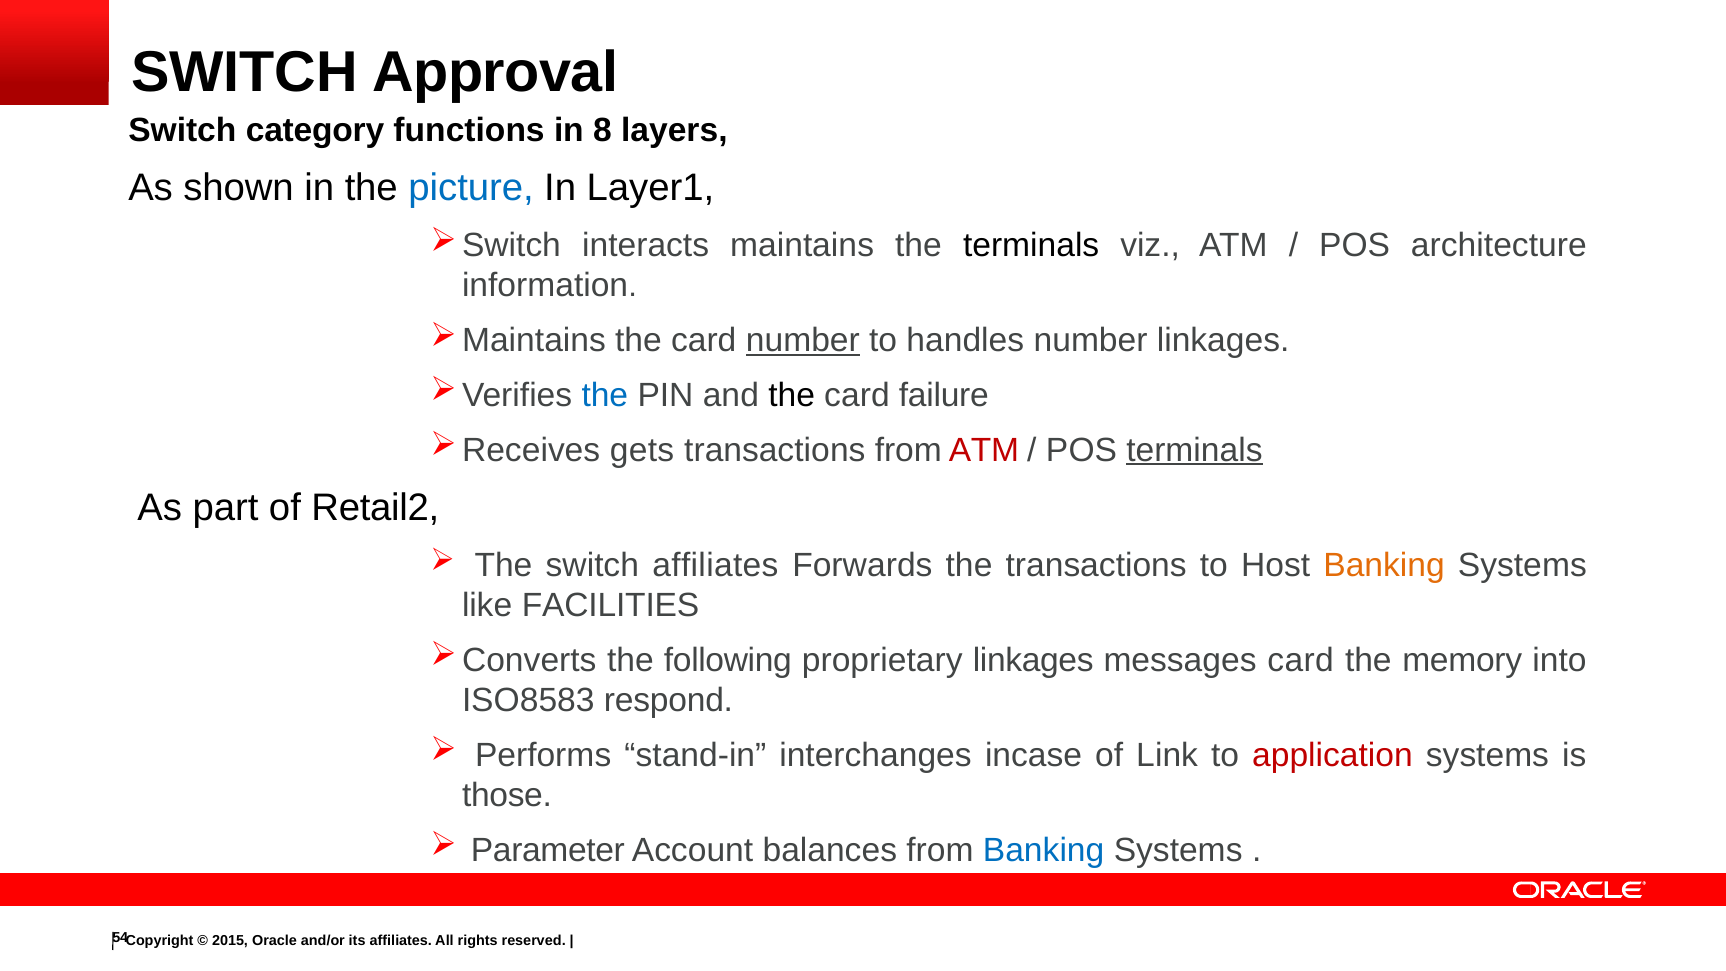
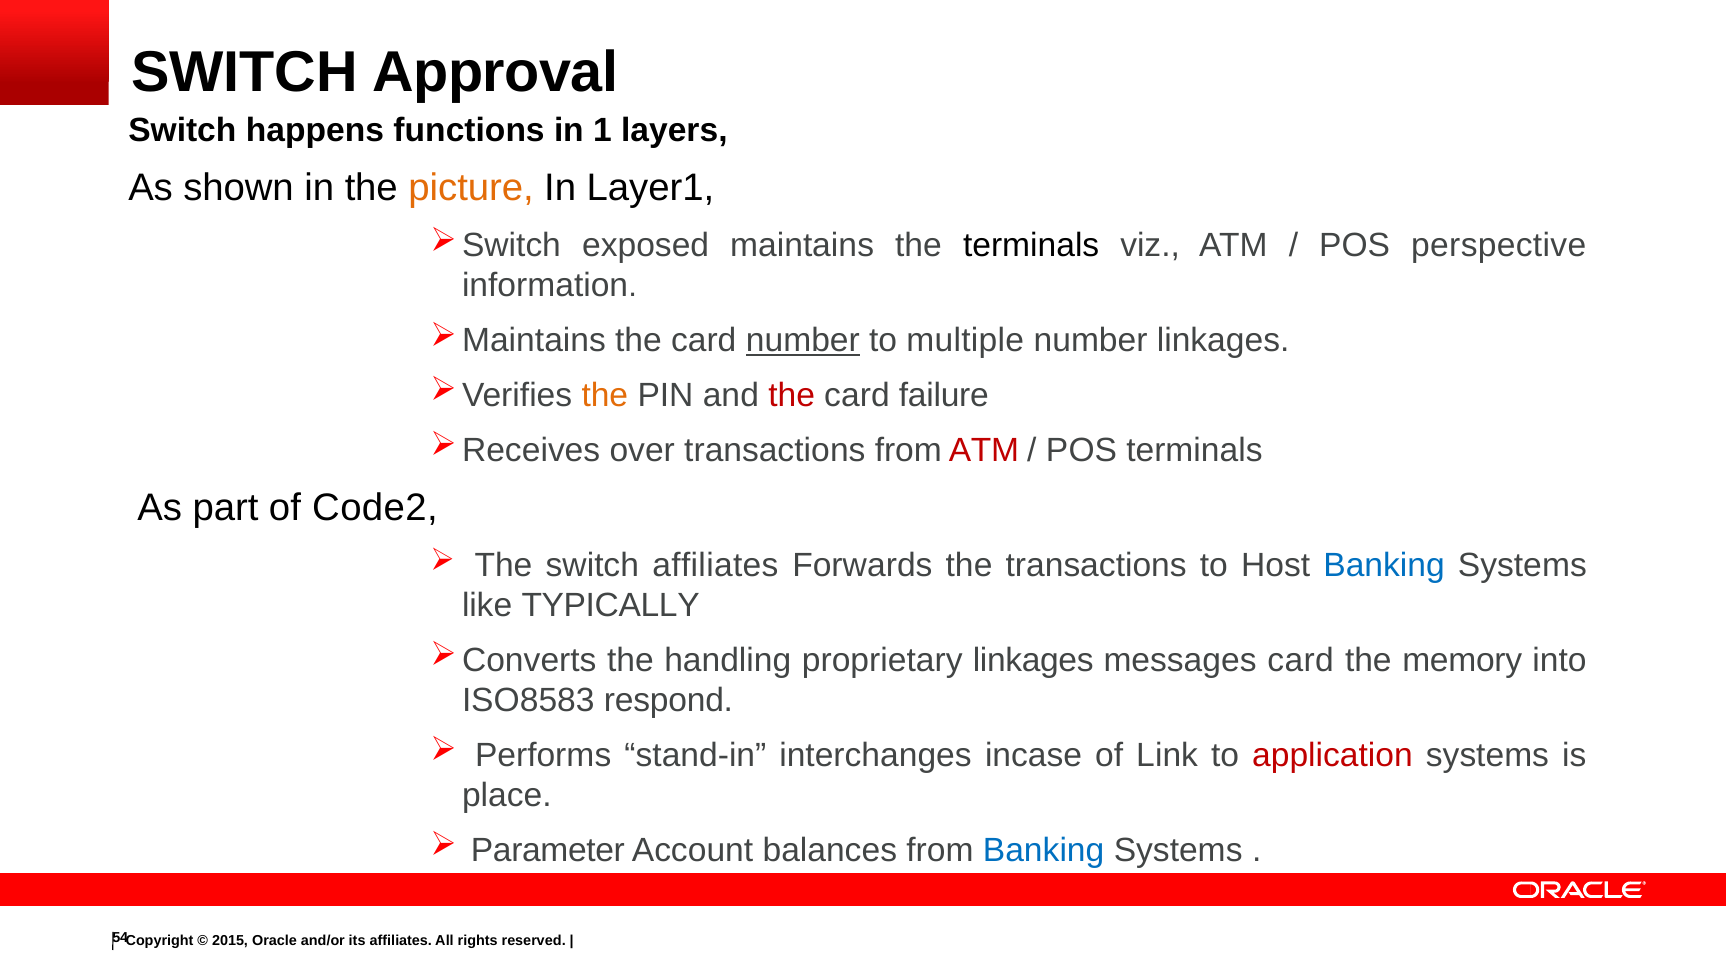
category: category -> happens (315, 130)
8: 8 -> 1 (603, 130)
picture colour: blue -> orange (471, 188)
interacts: interacts -> exposed (646, 246)
architecture: architecture -> perspective (1499, 246)
handles: handles -> multiple (965, 341)
the colour: blue -> orange (605, 395)
the colour: black -> red (792, 395)
gets: gets -> over (642, 450)
terminals underline: present -> none (1194, 450)
Retail2: Retail2 -> Code2 (375, 508)
Banking colour: orange -> blue (1384, 565)
FACILITIES: FACILITIES -> TYPICALLY (611, 605)
following: following -> handling (728, 660)
those: those -> place (507, 795)
